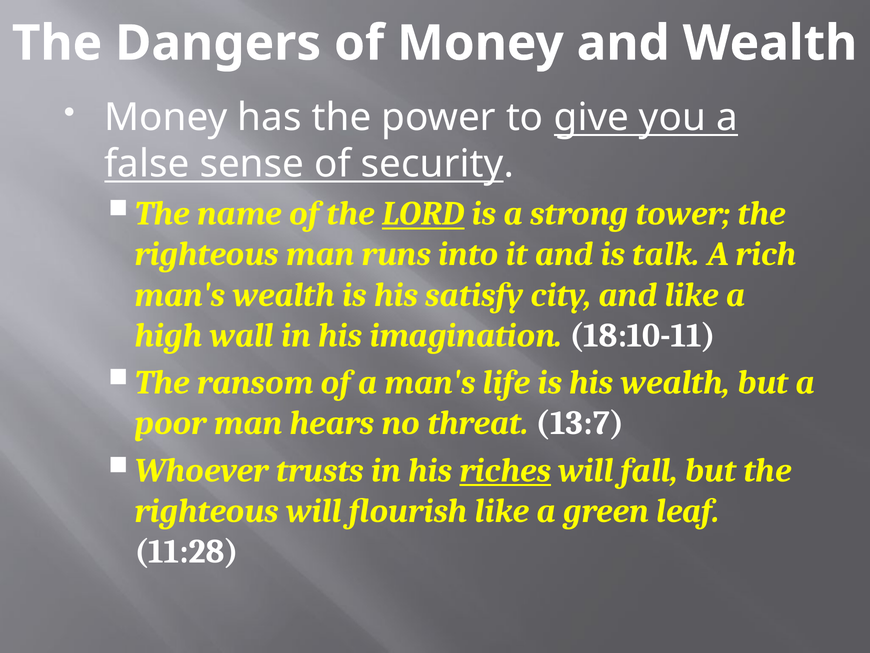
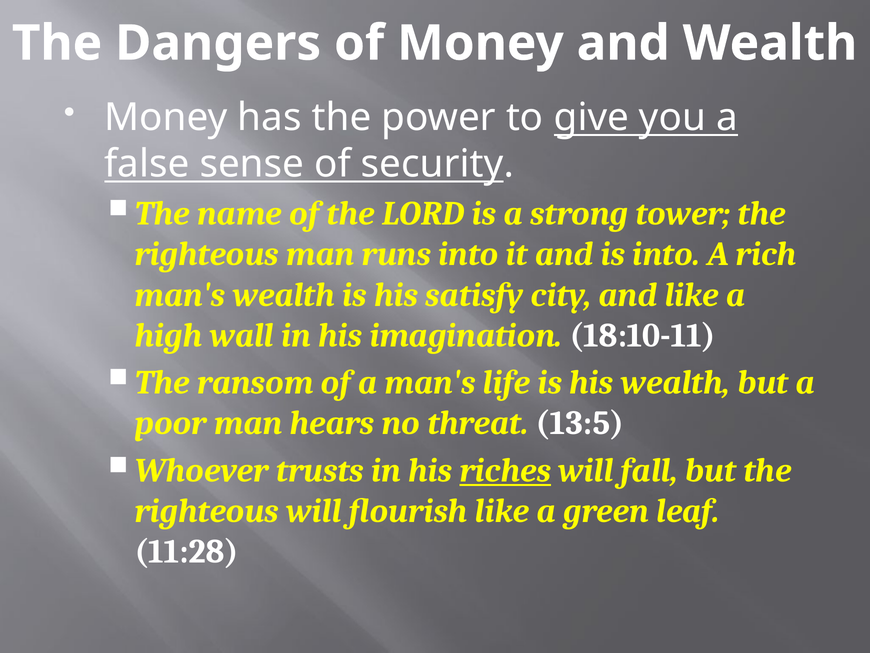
LORD underline: present -> none (423, 214)
is talk: talk -> into (666, 254)
13:7: 13:7 -> 13:5 (580, 423)
